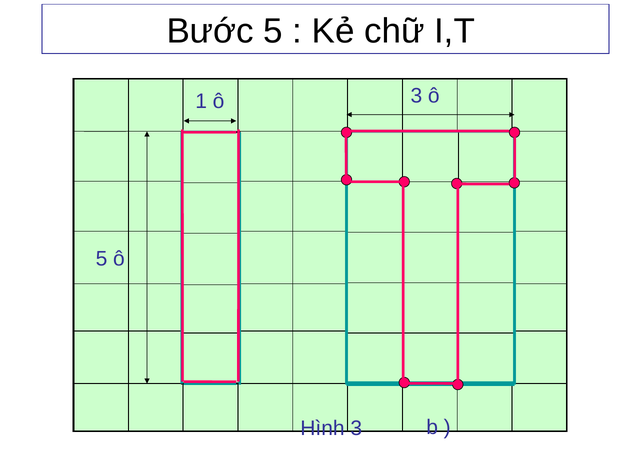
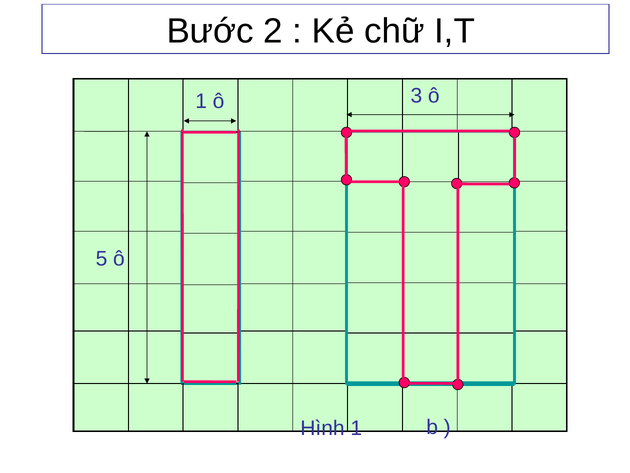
Bước 5: 5 -> 2 (273, 31)
Hình 3: 3 -> 1 (356, 428)
